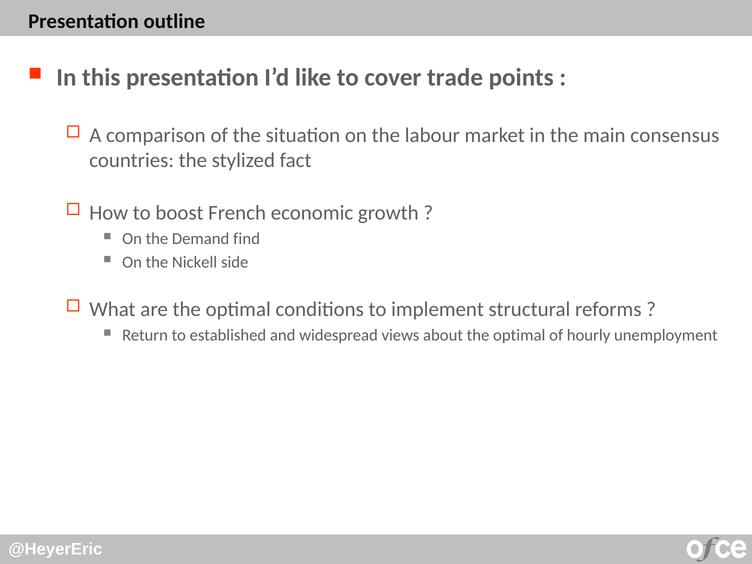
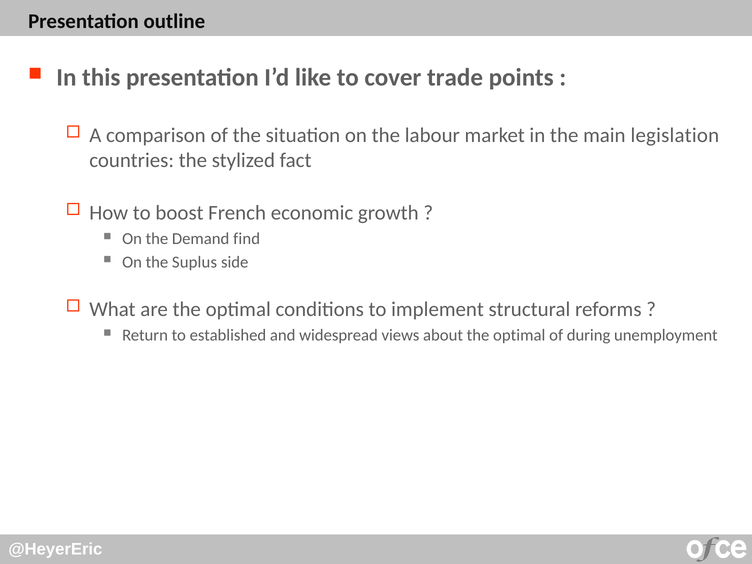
consensus: consensus -> legislation (675, 135)
Nickell: Nickell -> Suplus (195, 262)
hourly: hourly -> during (589, 335)
